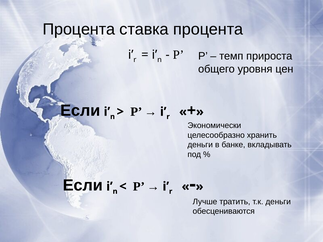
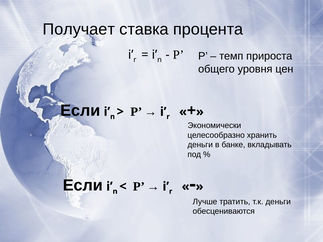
Процента: Процента -> Получает (79, 29)
